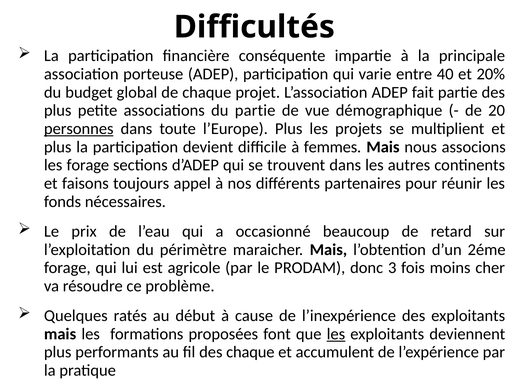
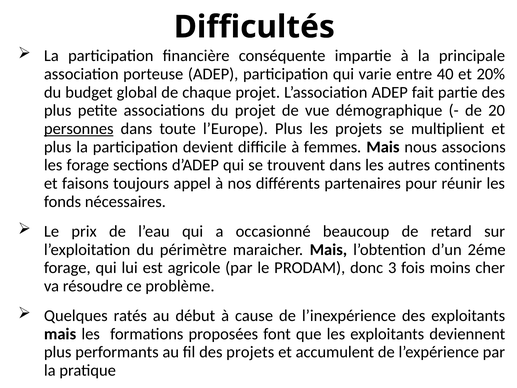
du partie: partie -> projet (255, 110)
les underline: present -> none (336, 334)
des chaque: chaque -> projets (250, 352)
